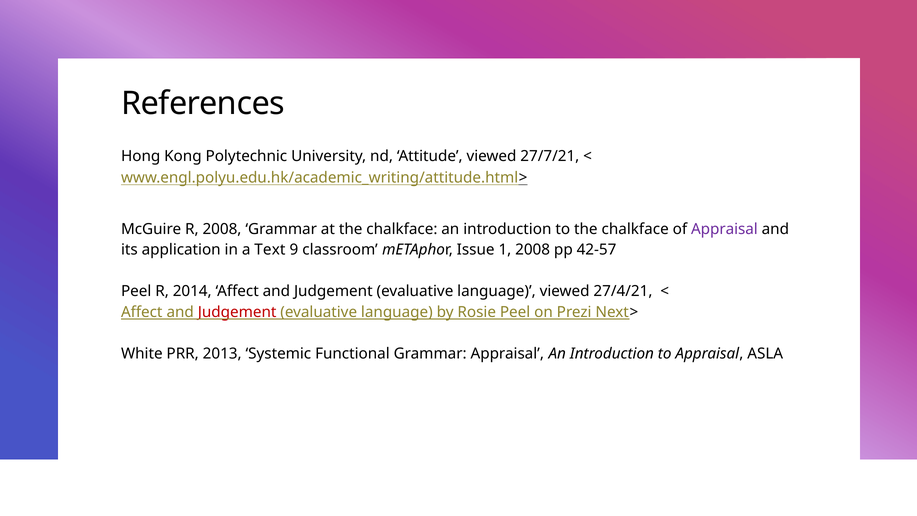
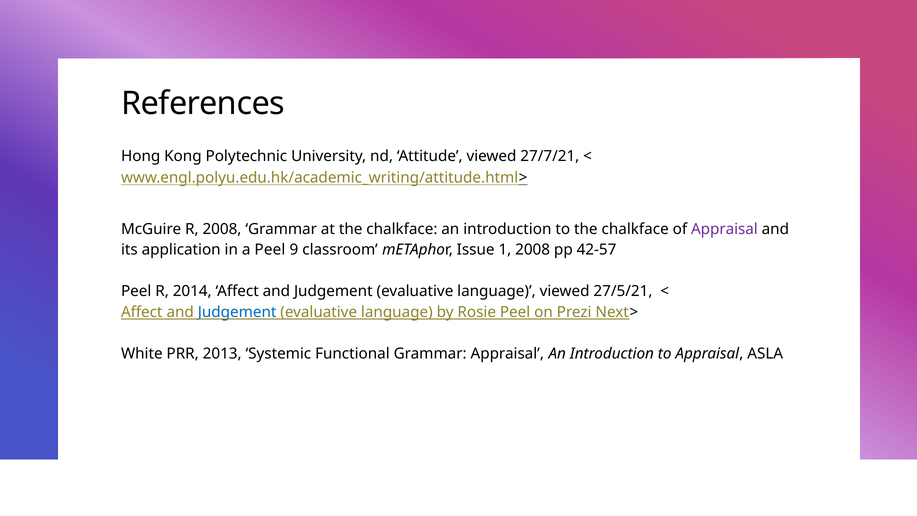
a Text: Text -> Peel (270, 250)
27/4/21: 27/4/21 -> 27/5/21 (623, 291)
Judgement colour: red -> blue (237, 312)
